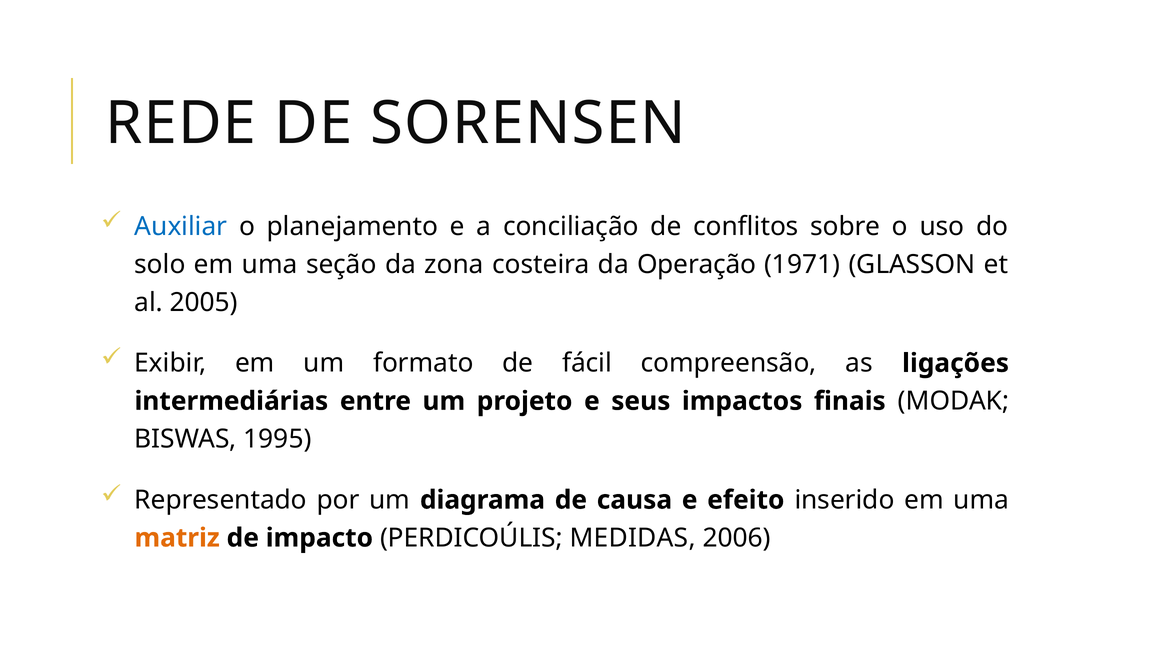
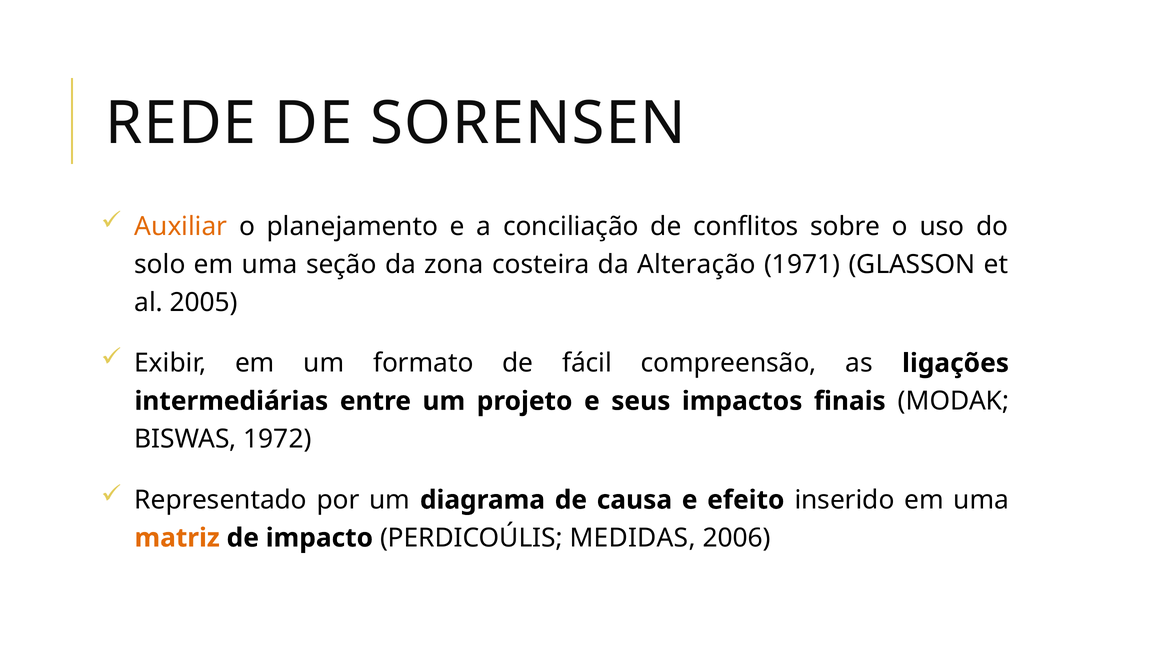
Auxiliar colour: blue -> orange (181, 226)
Operação: Operação -> Alteração (696, 264)
1995: 1995 -> 1972 (277, 439)
